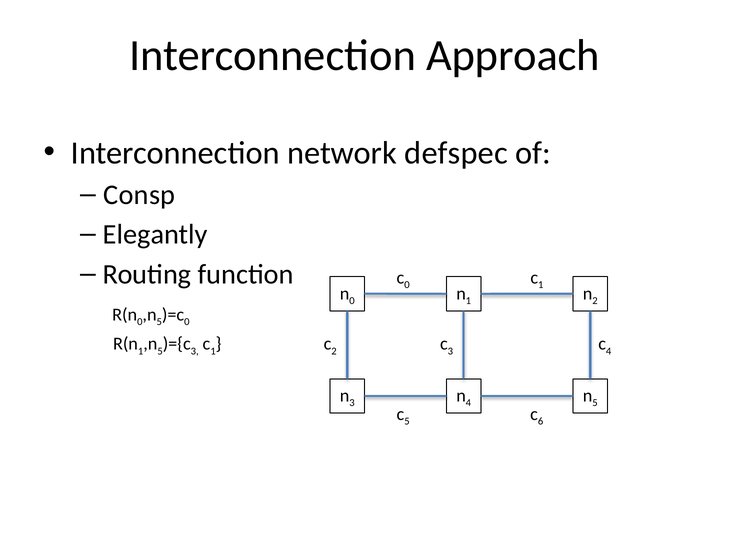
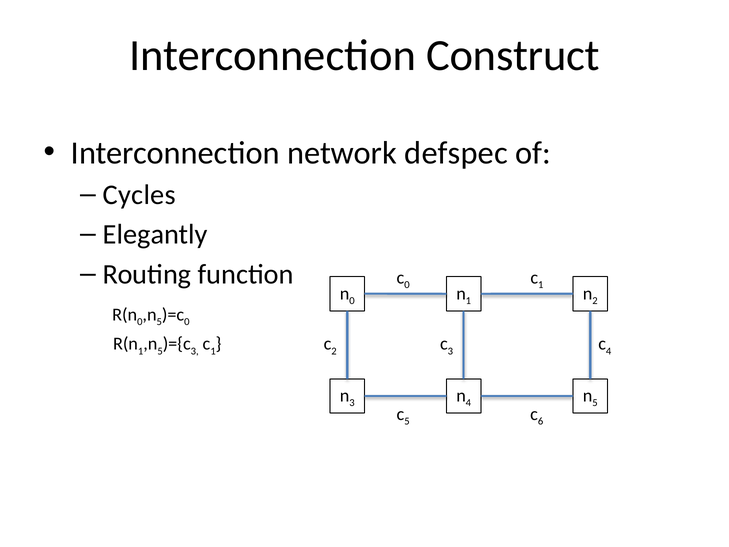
Approach: Approach -> Construct (513, 55)
Consp: Consp -> Cycles (139, 195)
